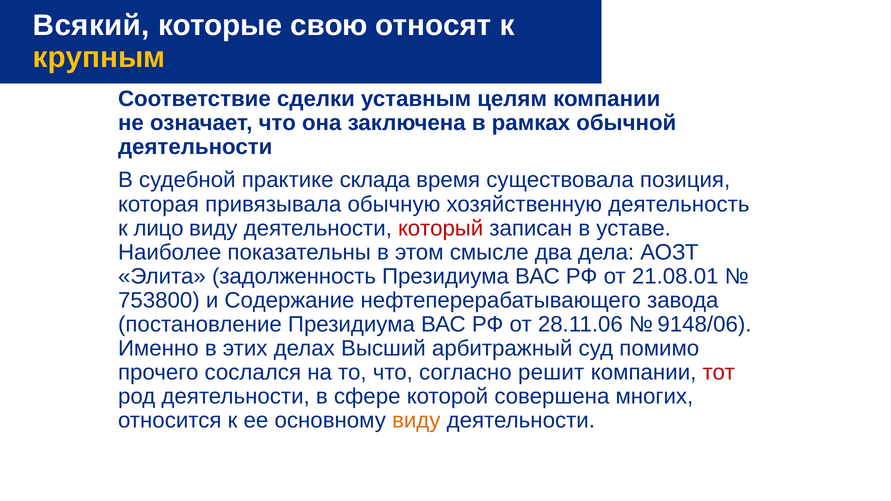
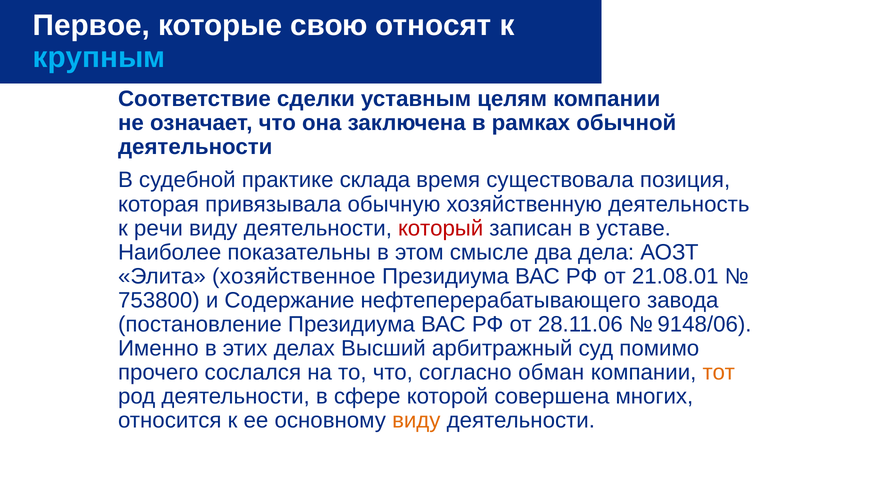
Всякий: Всякий -> Первое (91, 26)
крупным colour: yellow -> light blue (99, 58)
лицо: лицо -> речи (158, 228)
задолженность: задолженность -> хозяйственное (294, 276)
решит: решит -> обман (551, 373)
тот colour: red -> orange (719, 373)
